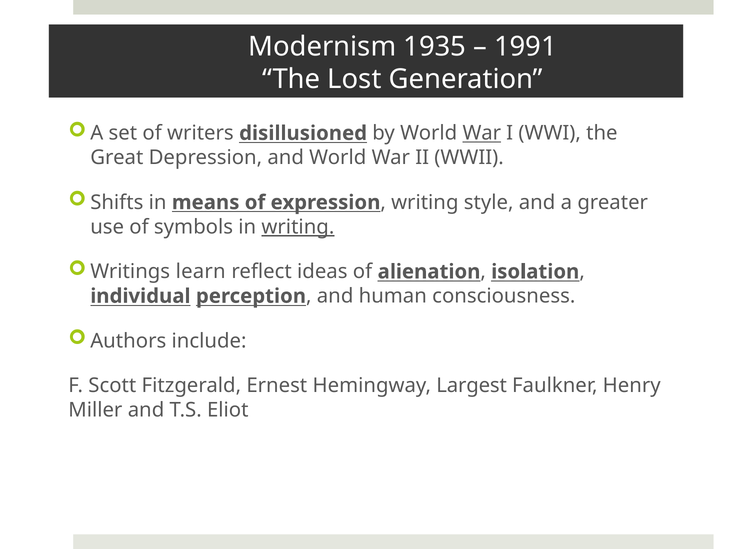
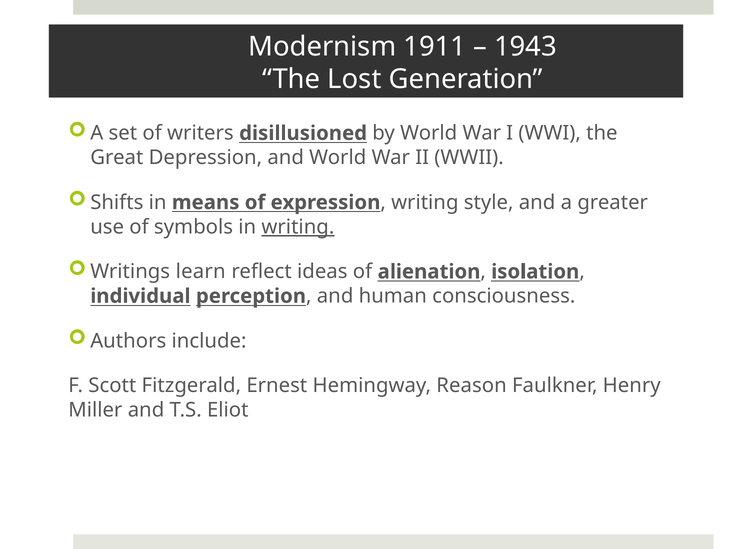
1935: 1935 -> 1911 (435, 46)
1991: 1991 -> 1943 (525, 46)
War underline: present -> none (482, 133)
Largest: Largest -> Reason (472, 386)
